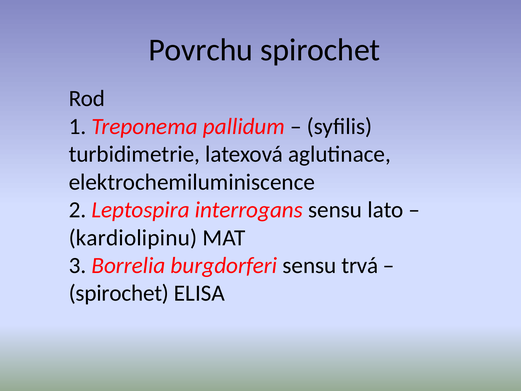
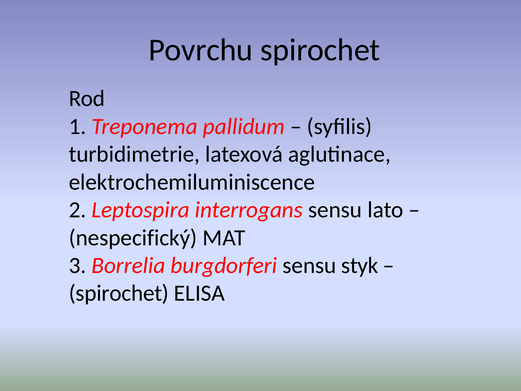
kardiolipinu: kardiolipinu -> nespecifický (133, 238)
trvá: trvá -> styk (360, 265)
